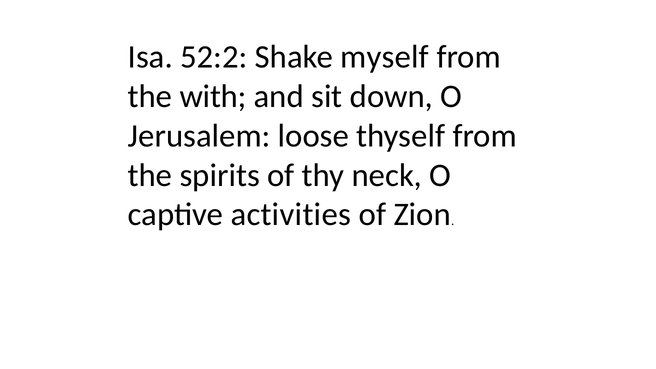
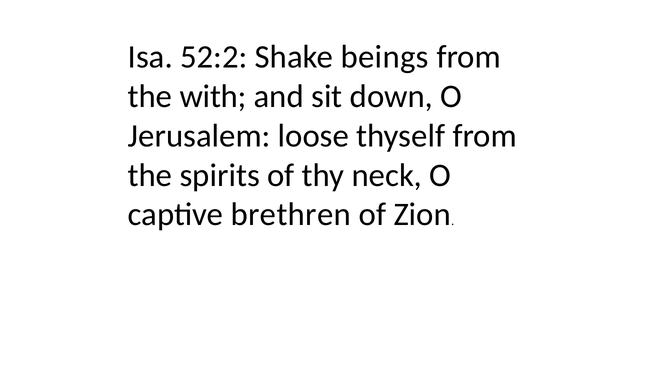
myself: myself -> beings (385, 57)
activities: activities -> brethren (291, 215)
